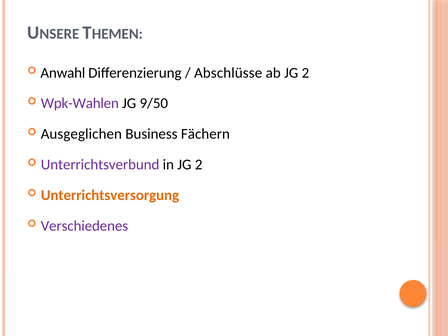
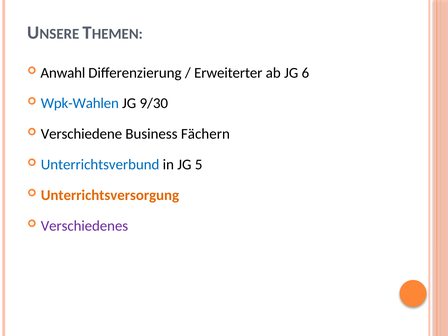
Abschlüsse: Abschlüsse -> Erweiterter (228, 73)
ab JG 2: 2 -> 6 (305, 73)
Wpk-Wahlen colour: purple -> blue (80, 103)
9/50: 9/50 -> 9/30 (154, 103)
Ausgeglichen: Ausgeglichen -> Verschiedene (81, 134)
Unterrichtsverbund colour: purple -> blue (100, 165)
in JG 2: 2 -> 5 (199, 165)
